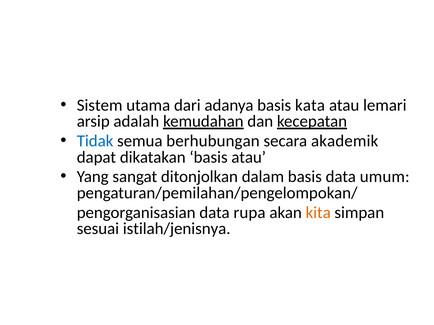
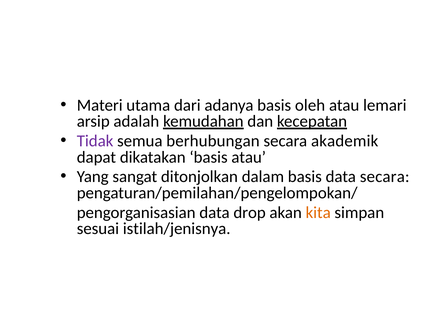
Sistem: Sistem -> Materi (100, 105)
kata: kata -> oleh (310, 105)
Tidak colour: blue -> purple (95, 141)
data umum: umum -> secara (385, 177)
rupa: rupa -> drop (250, 213)
